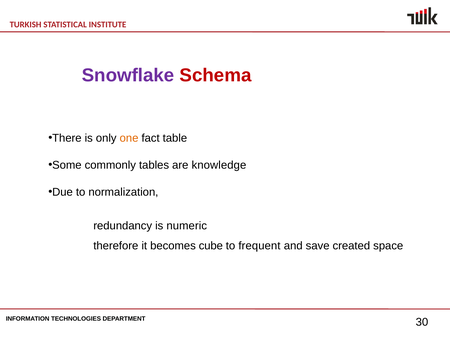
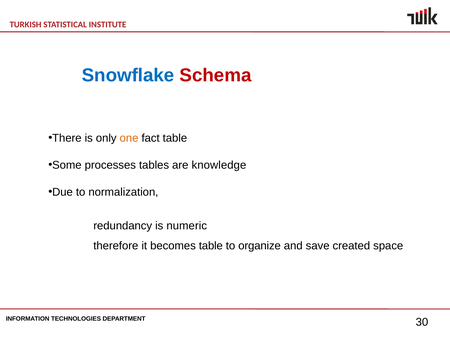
Snowflake colour: purple -> blue (128, 75)
commonly: commonly -> processes (110, 165)
becomes cube: cube -> table (211, 246)
frequent: frequent -> organize (260, 246)
